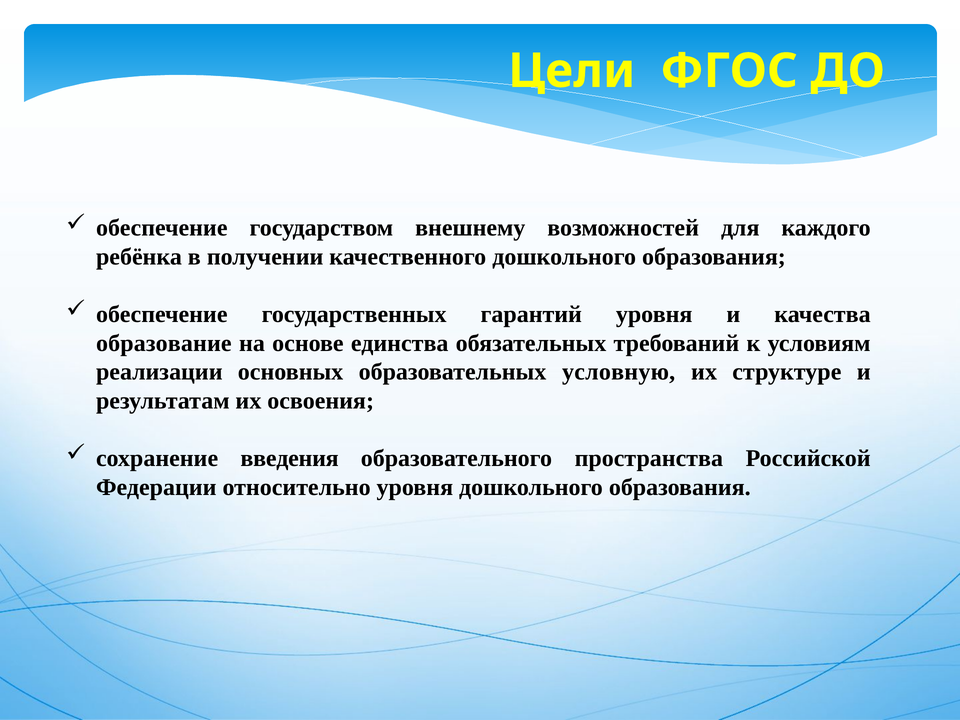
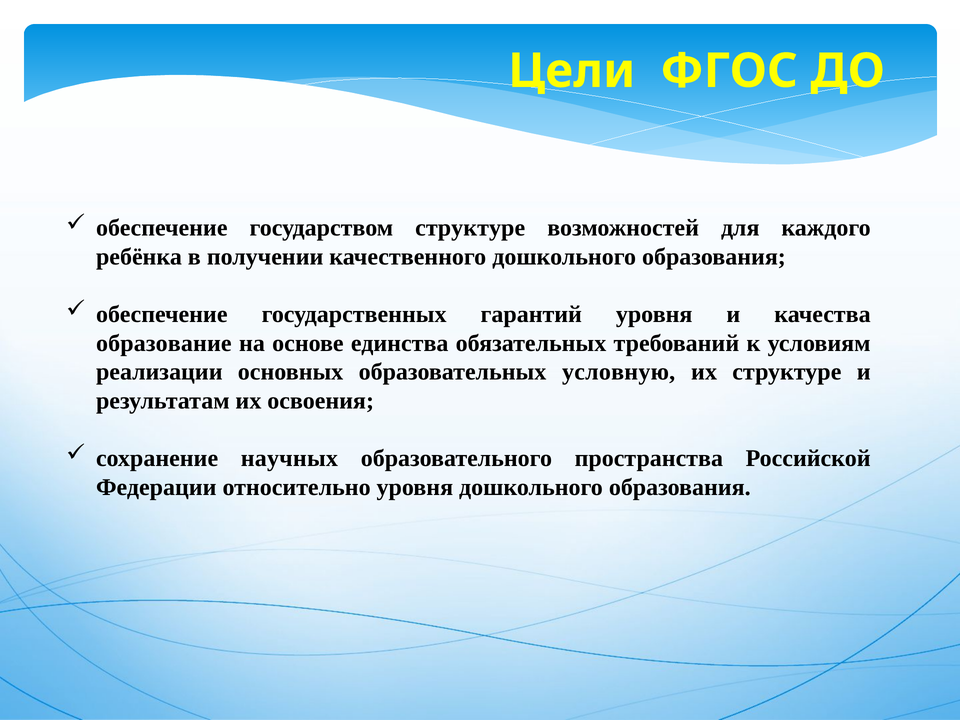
государством внешнему: внешнему -> структуре (470, 228)
введения: введения -> научных (289, 458)
